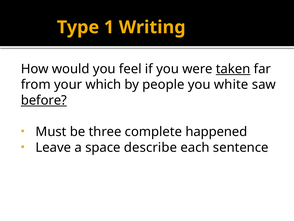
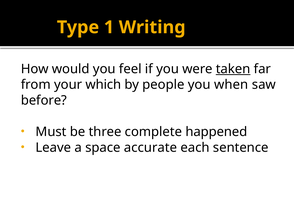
white: white -> when (231, 84)
before underline: present -> none (44, 100)
describe: describe -> accurate (150, 147)
